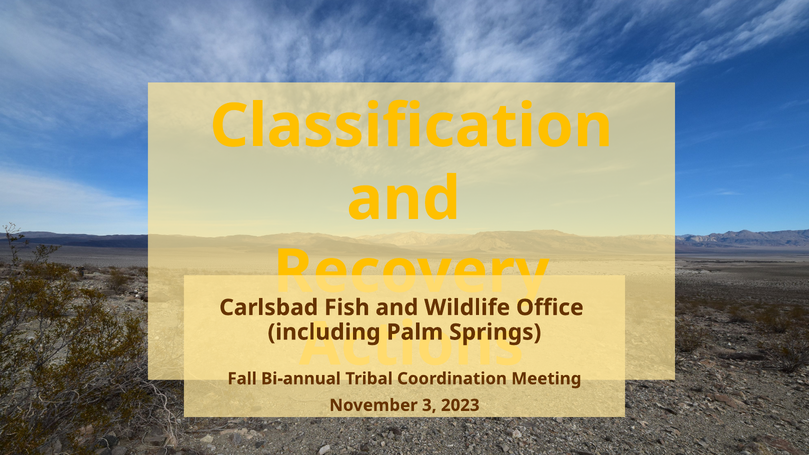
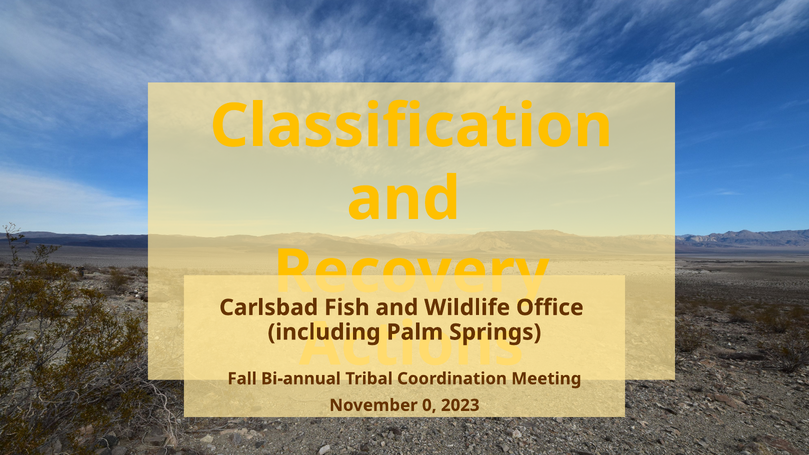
3: 3 -> 0 (429, 405)
